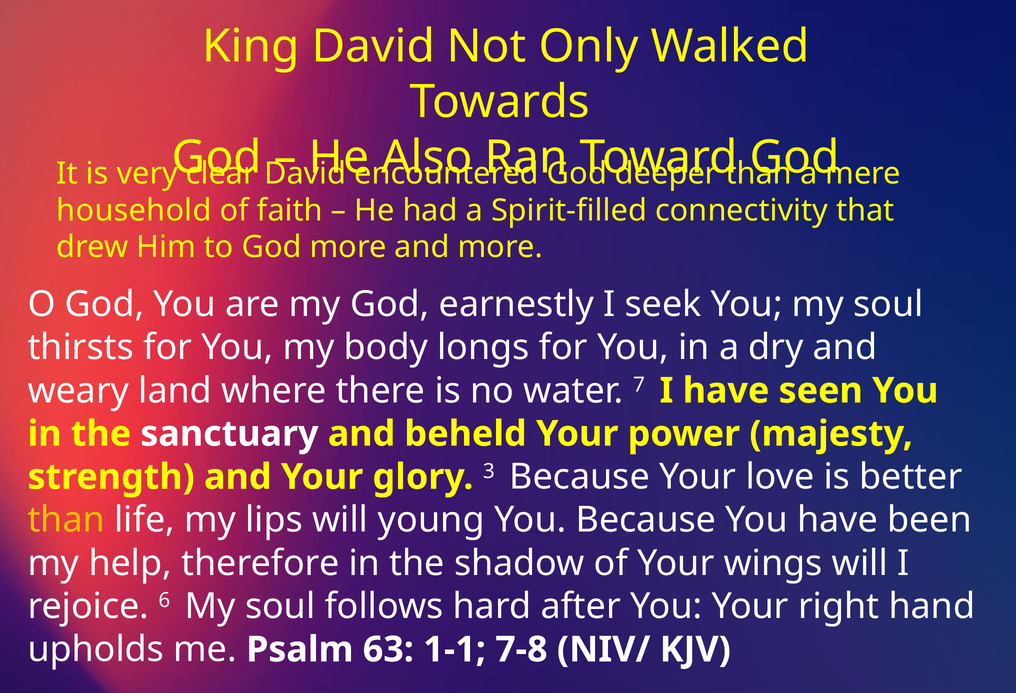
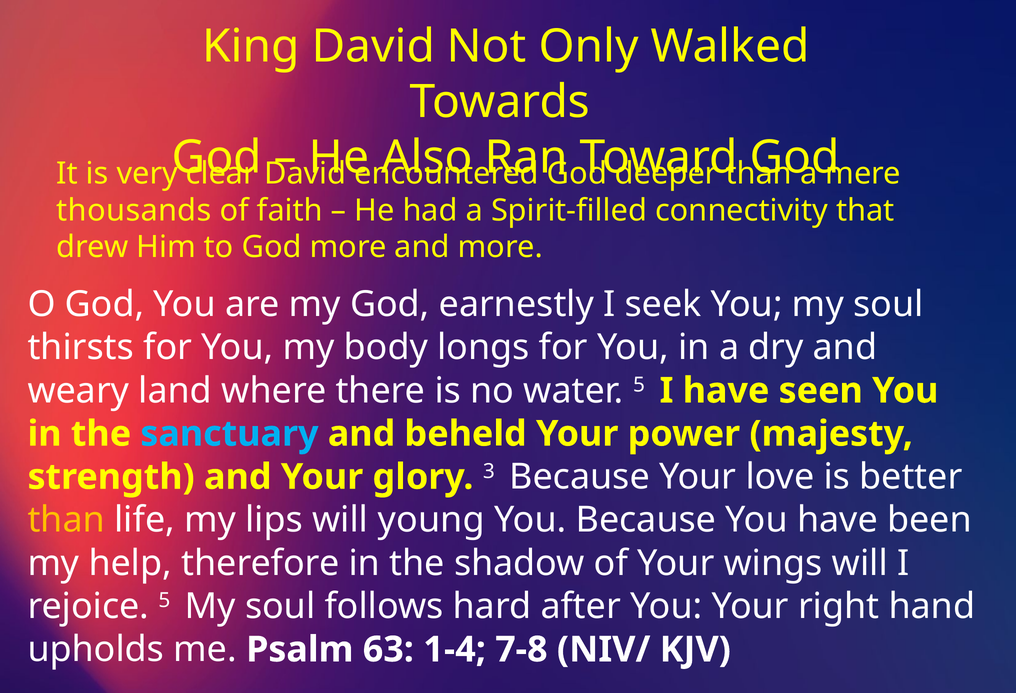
household: household -> thousands (134, 210)
water 7: 7 -> 5 (639, 385)
sanctuary colour: white -> light blue (229, 434)
rejoice 6: 6 -> 5 (164, 600)
1-1: 1-1 -> 1-4 (455, 649)
